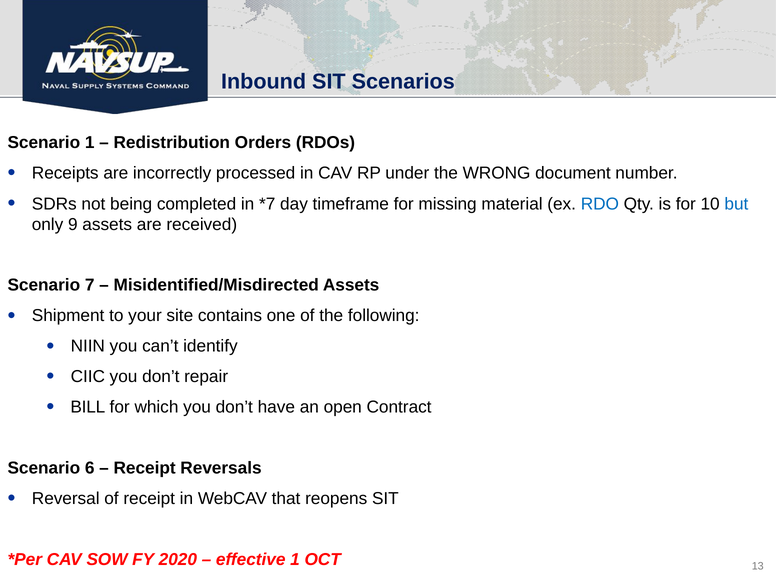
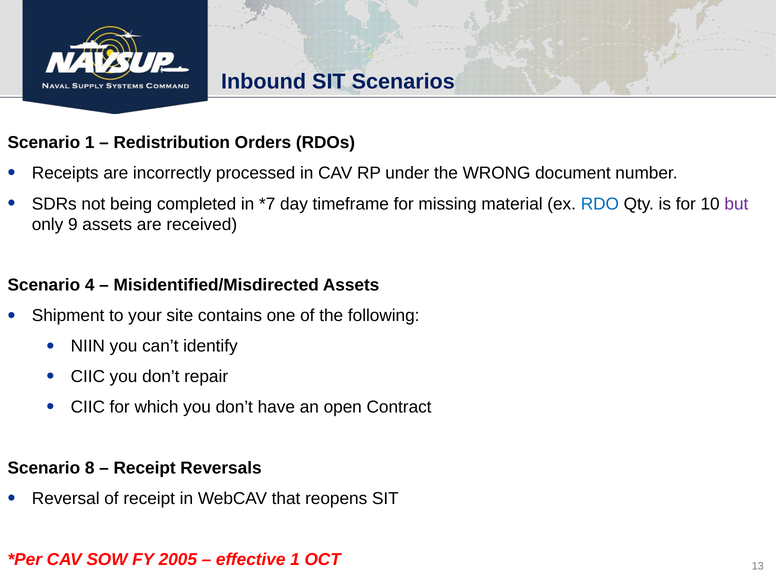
but colour: blue -> purple (736, 204)
7: 7 -> 4 (90, 285)
BILL: BILL -> CIIC (88, 407)
6: 6 -> 8 (90, 468)
2020: 2020 -> 2005 (178, 559)
